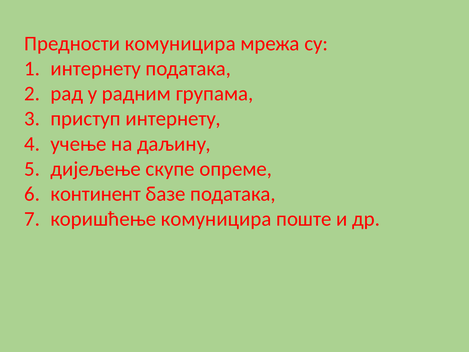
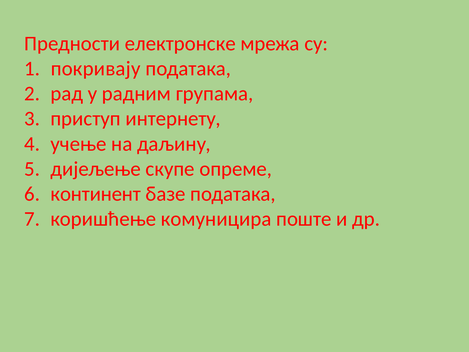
Предности комуницира: комуницира -> електронске (180, 44)
интернету: интернету -> покривају (96, 69)
